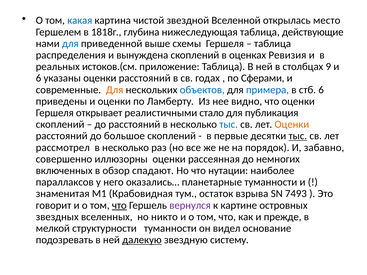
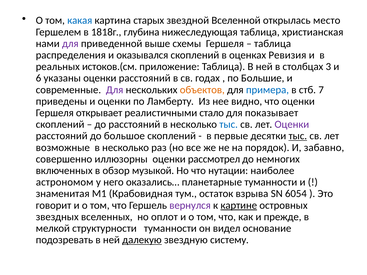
чистой: чистой -> старых (149, 20)
действующие: действующие -> христианская (313, 32)
для colour: blue -> purple (70, 44)
вынуждена: вынуждена -> оказывался (142, 55)
9: 9 -> 3 (328, 67)
Сферами: Сферами -> Большие (263, 78)
Для colour: orange -> purple (115, 90)
объектов colour: blue -> orange (202, 90)
стб 6: 6 -> 7 (321, 90)
публикация: публикация -> показывает (272, 113)
Оценки colour: orange -> purple (292, 125)
рассмотрел: рассмотрел -> возможные (63, 148)
рассеянная: рассеянная -> рассмотрел (214, 159)
спадают: спадают -> музыкой (153, 171)
параллаксов: параллаксов -> астрономом (65, 182)
7493: 7493 -> 6054 (296, 194)
что underline: present -> none (119, 205)
картине underline: none -> present (239, 205)
никто: никто -> оплот (164, 217)
